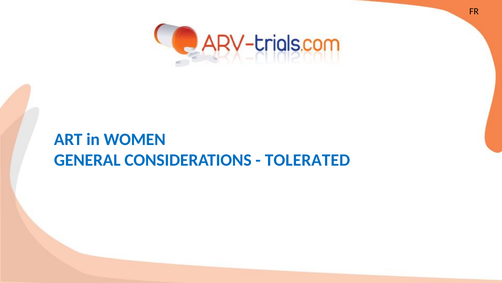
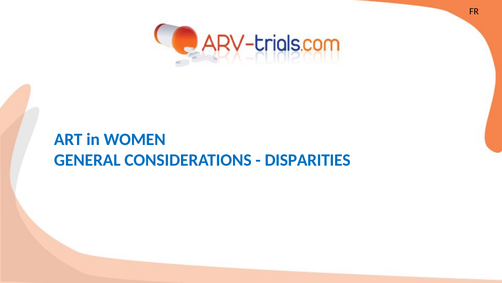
TOLERATED: TOLERATED -> DISPARITIES (308, 160)
